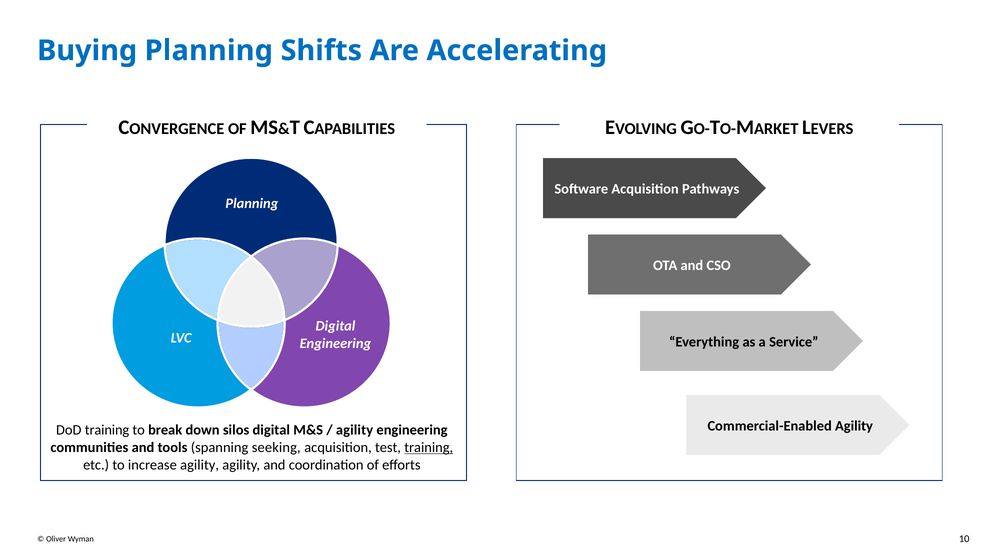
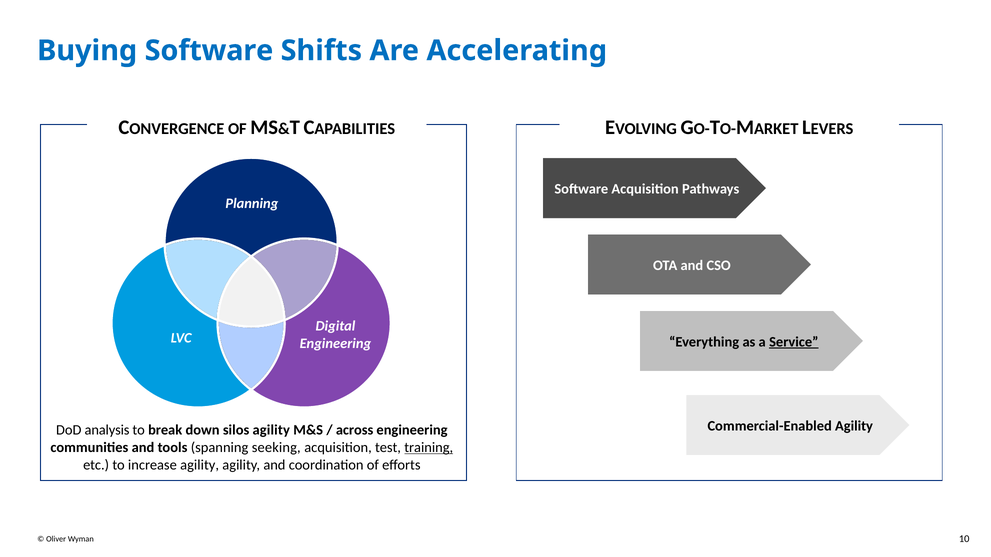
Buying Planning: Planning -> Software (209, 51)
Service underline: none -> present (794, 342)
DoD training: training -> analysis (107, 431)
silos digital: digital -> agility (271, 431)
agility: agility -> across (355, 431)
